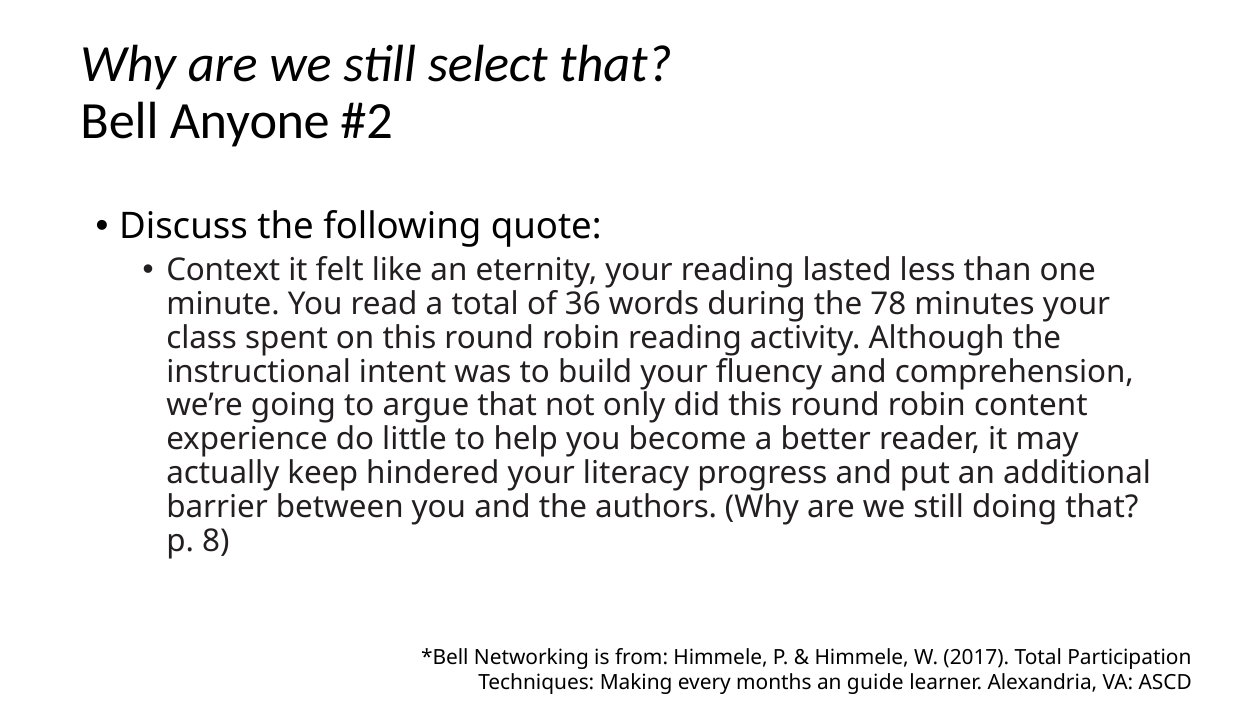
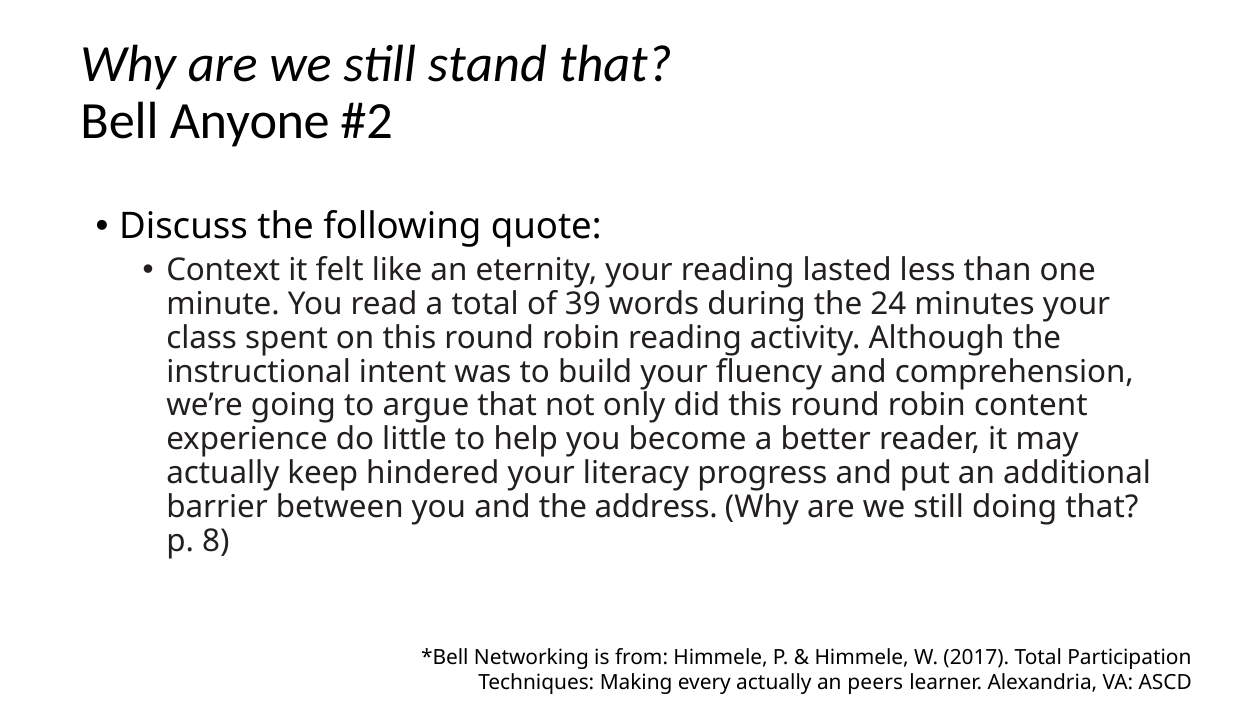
select: select -> stand (488, 65)
36: 36 -> 39 (583, 304)
78: 78 -> 24 (888, 304)
authors: authors -> address (656, 507)
every months: months -> actually (774, 682)
guide: guide -> peers (875, 682)
